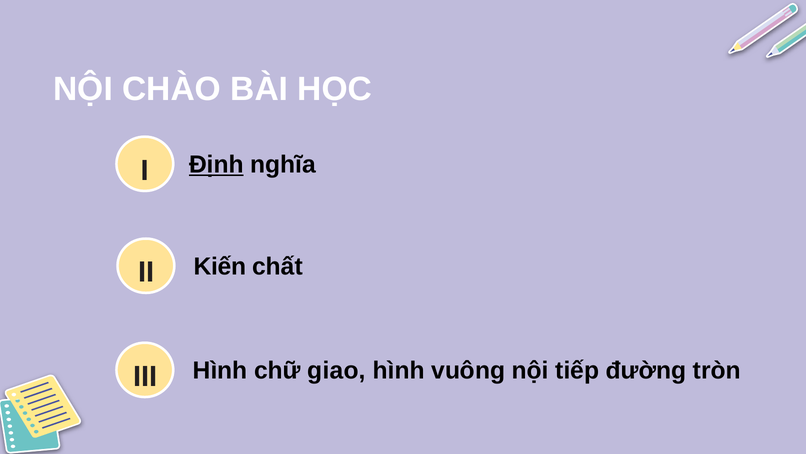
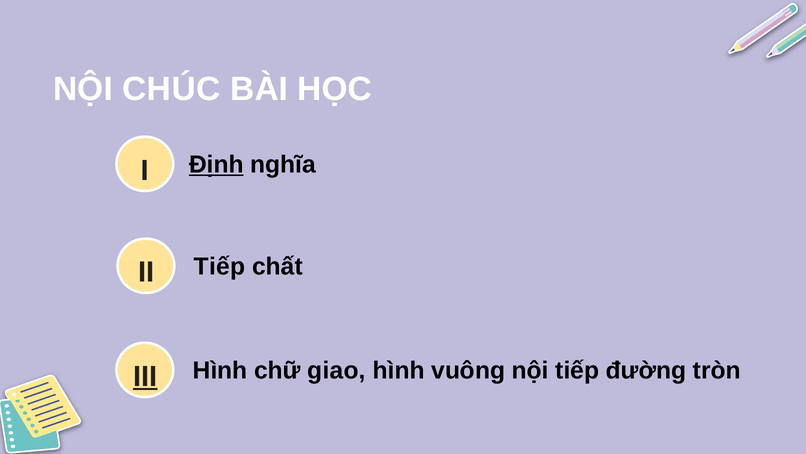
CHÀO: CHÀO -> CHÚC (171, 89)
II Kiến: Kiến -> Tiếp (220, 266)
III underline: none -> present (145, 376)
